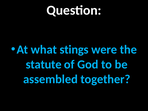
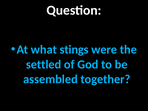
statute: statute -> settled (44, 64)
